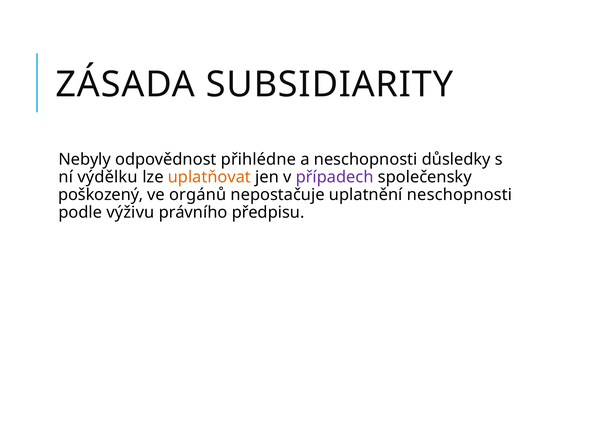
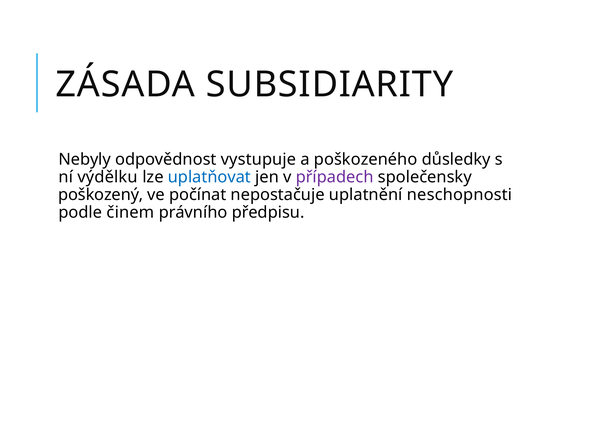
přihlédne: přihlédne -> vystupuje (258, 159)
a neschopnosti: neschopnosti -> poškozeného (366, 159)
uplatňovat colour: orange -> blue (209, 177)
orgánů: orgánů -> počínat (198, 195)
výživu: výživu -> činem (130, 213)
